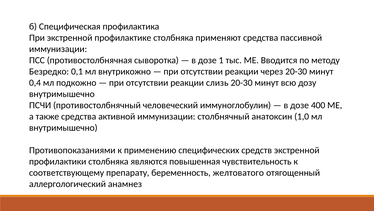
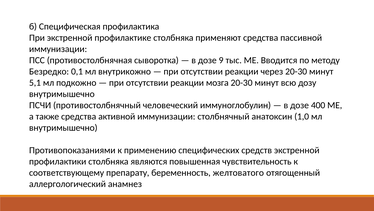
1: 1 -> 9 (221, 60)
0,4: 0,4 -> 5,1 (35, 82)
слизь: слизь -> мозга (217, 82)
